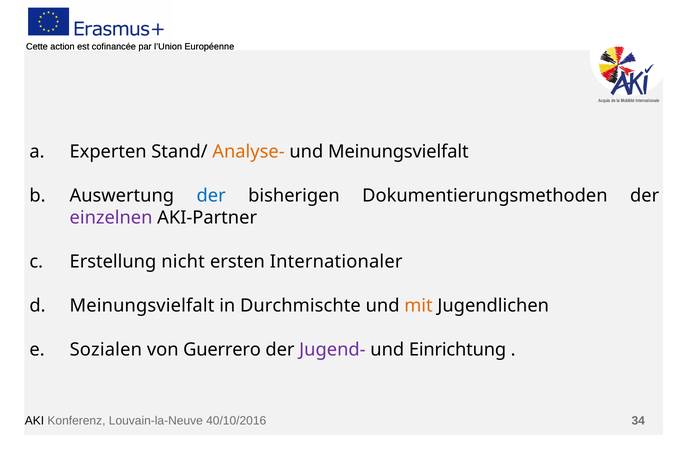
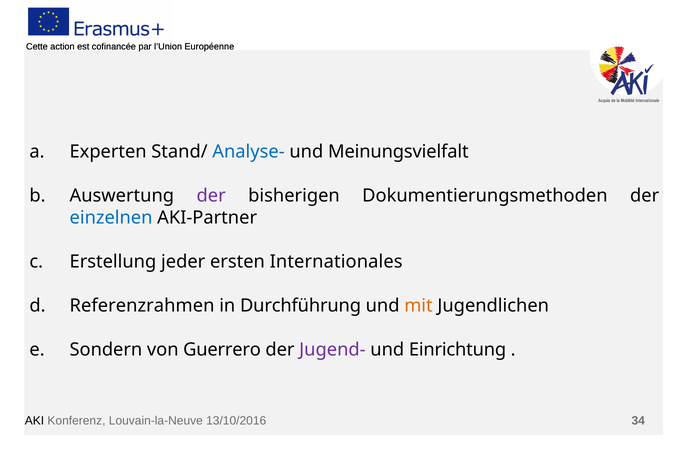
Analyse- colour: orange -> blue (248, 151)
der colour: blue -> purple (211, 195)
einzelnen colour: purple -> blue (111, 217)
nicht: nicht -> jeder (183, 261)
Internationaler: Internationaler -> Internationales (336, 261)
Meinungsvielfalt: Meinungsvielfalt -> Referenzrahmen (142, 305)
Durchmischte: Durchmischte -> Durchführung (301, 305)
Sozialen: Sozialen -> Sondern (106, 349)
40/10/2016: 40/10/2016 -> 13/10/2016 (236, 420)
